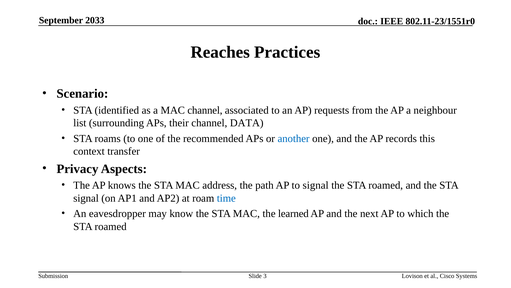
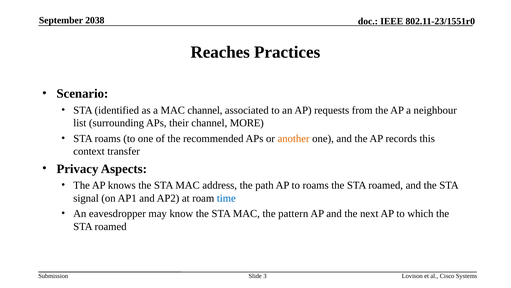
2033: 2033 -> 2038 (95, 20)
DATA: DATA -> MORE (247, 123)
another colour: blue -> orange (294, 138)
to signal: signal -> roams (316, 185)
learned: learned -> pattern (293, 213)
